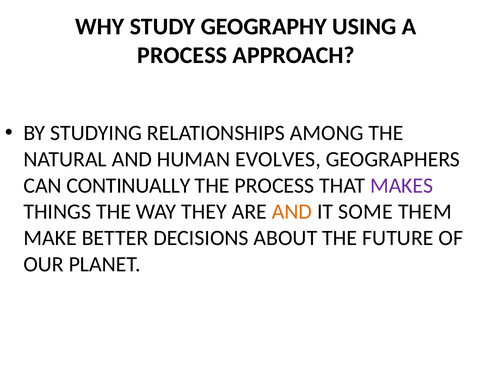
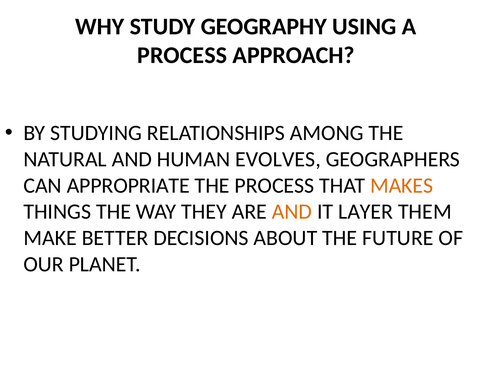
CONTINUALLY: CONTINUALLY -> APPROPRIATE (128, 185)
MAKES colour: purple -> orange (402, 185)
SOME: SOME -> LAYER (366, 212)
